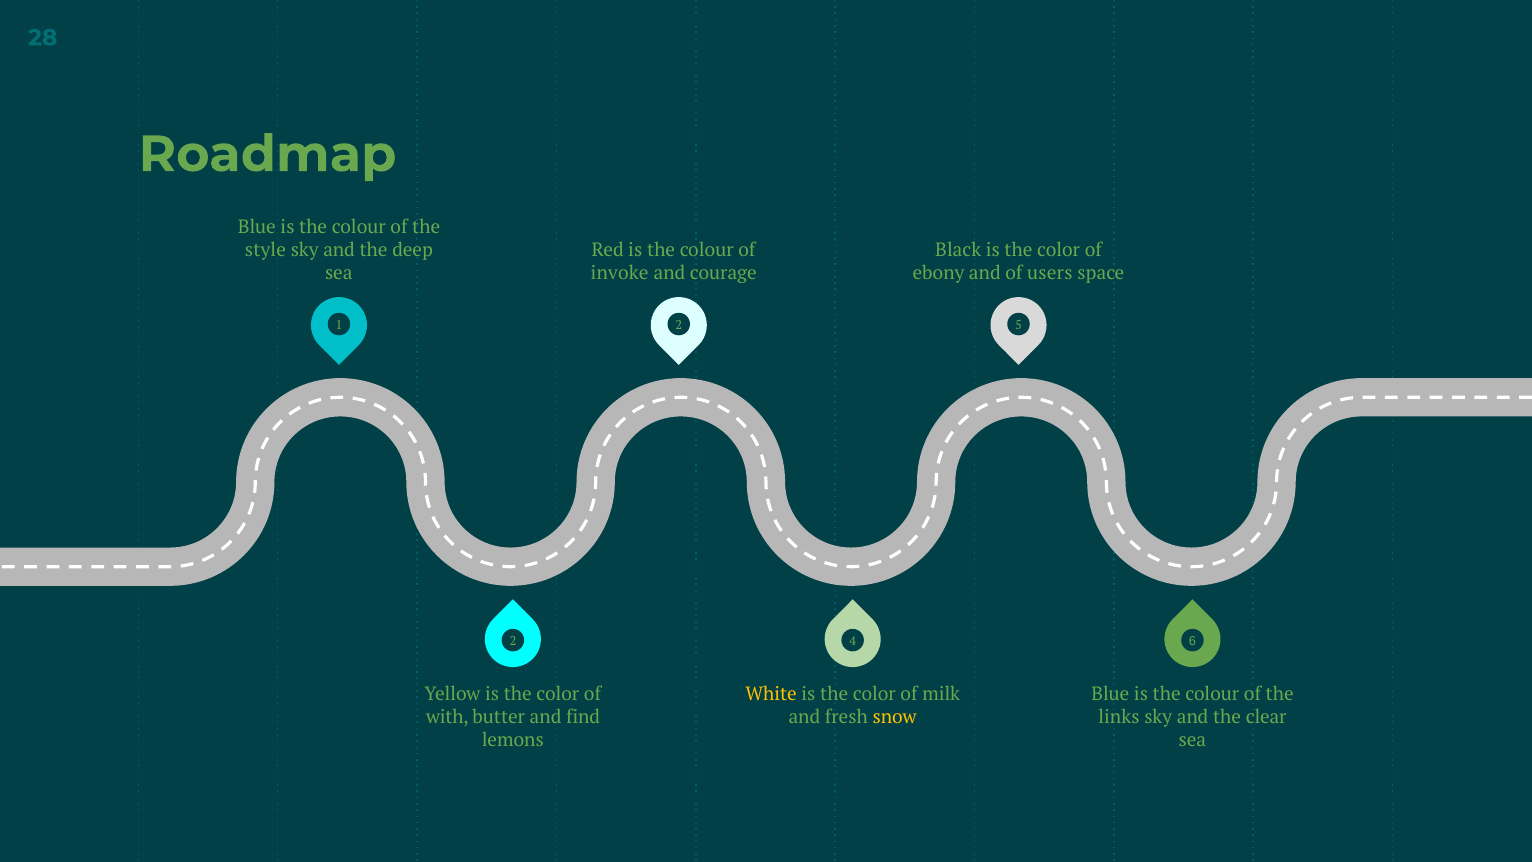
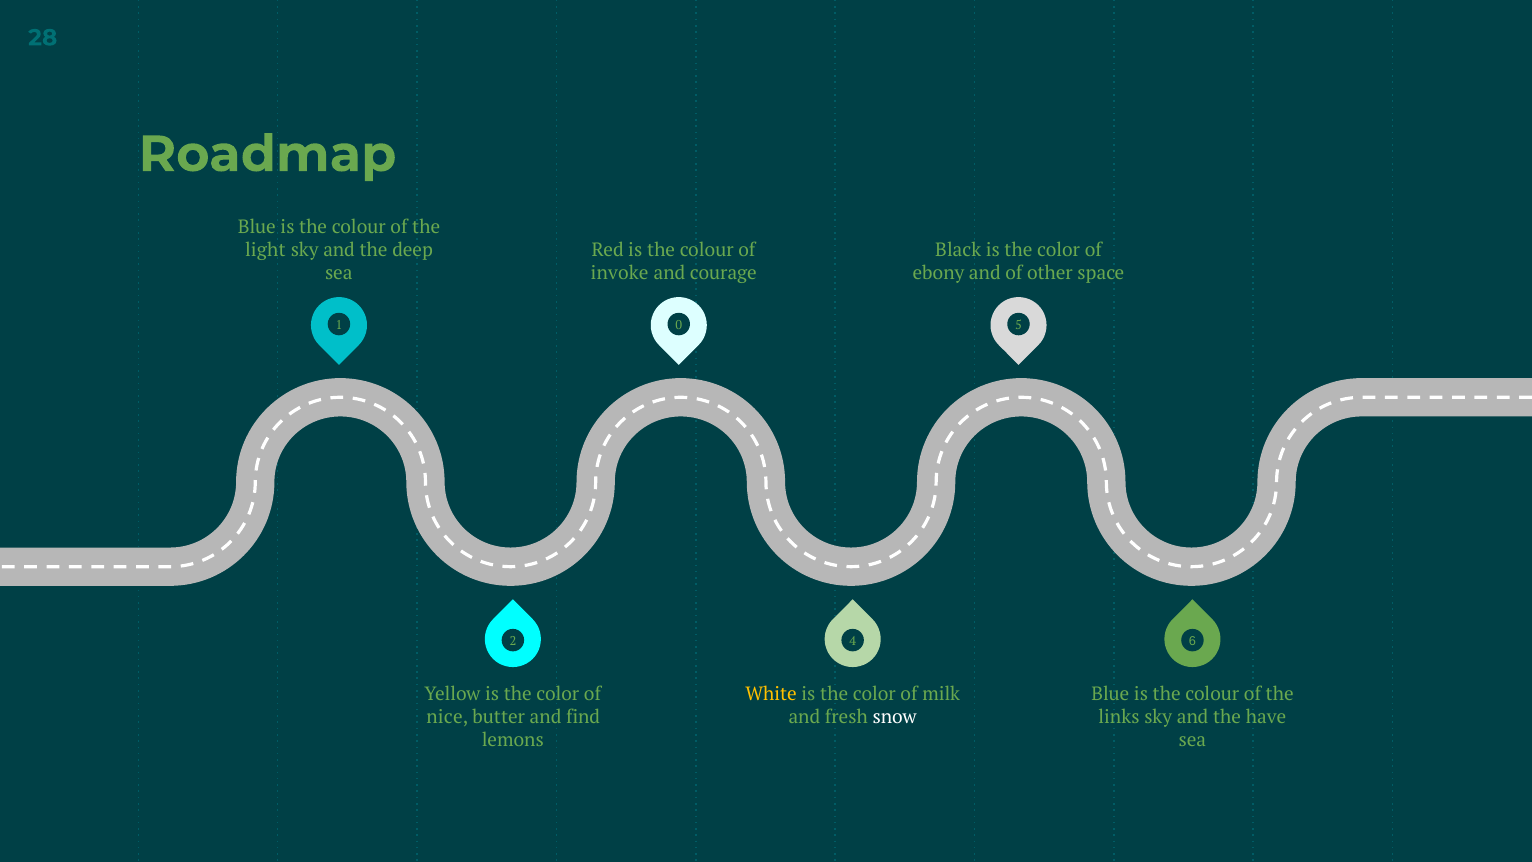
style: style -> light (265, 250)
users: users -> other (1050, 273)
1 2: 2 -> 0 (679, 325)
with: with -> nice (447, 717)
snow colour: yellow -> white (895, 717)
clear: clear -> have (1266, 717)
